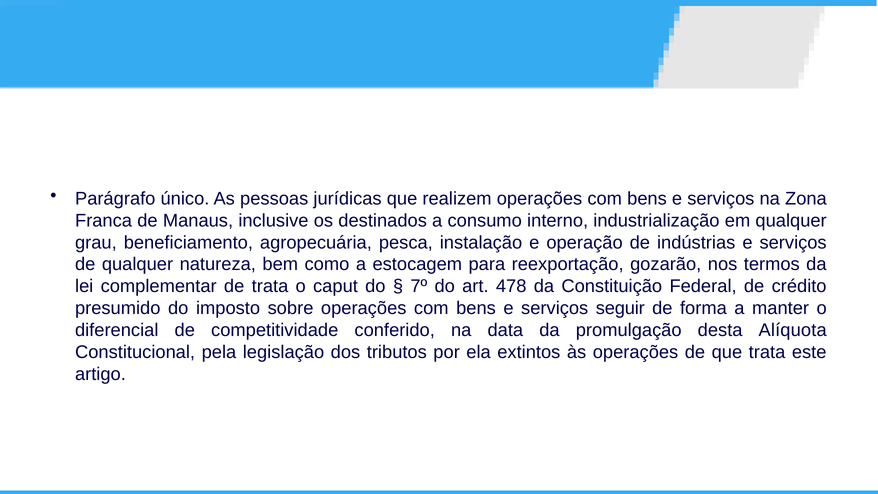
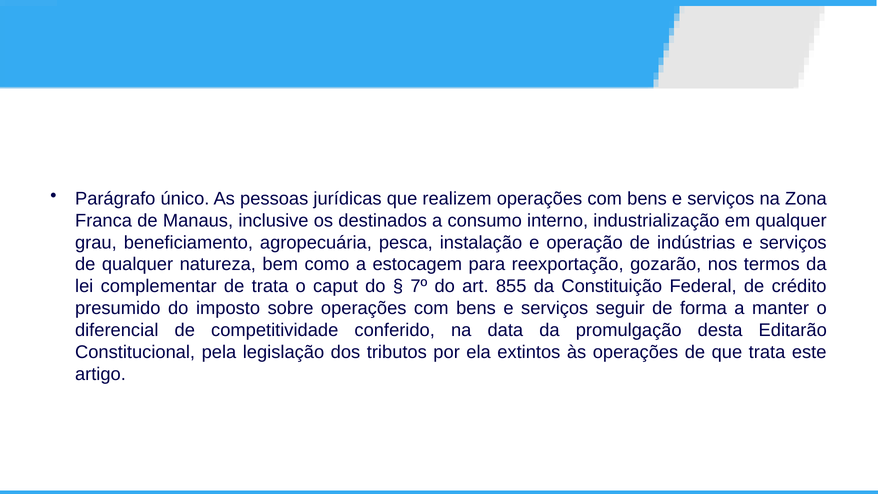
478: 478 -> 855 (511, 286)
Alíquota: Alíquota -> Editarão (793, 330)
